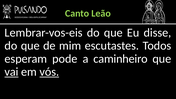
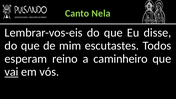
Leão: Leão -> Nela (101, 13)
pode: pode -> reino (65, 59)
vós underline: present -> none (49, 72)
